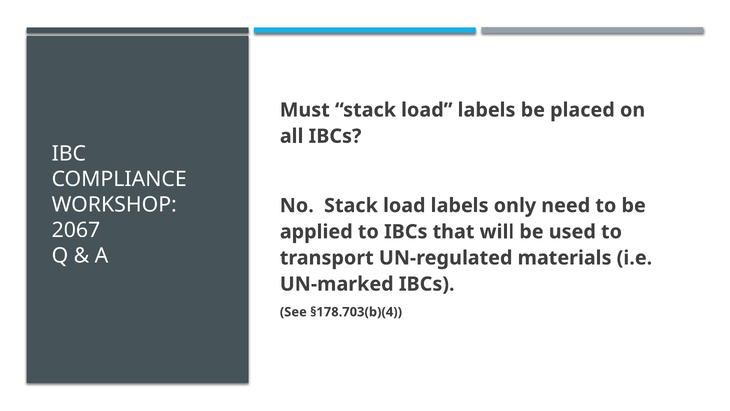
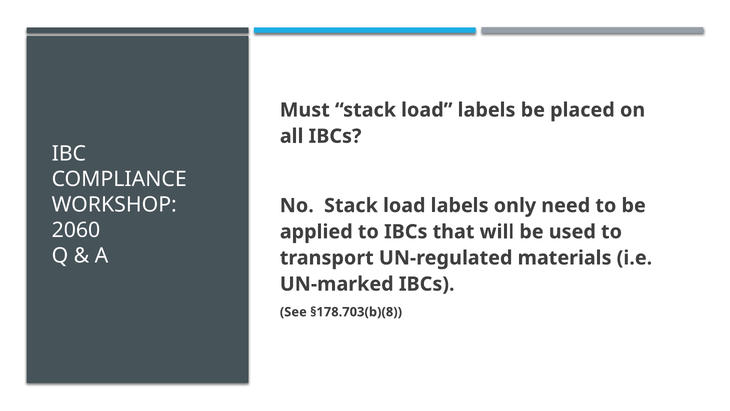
2067: 2067 -> 2060 (76, 230)
§178.703(b)(4: §178.703(b)(4 -> §178.703(b)(8 (356, 312)
